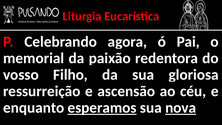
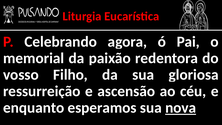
esperamos underline: present -> none (102, 108)
